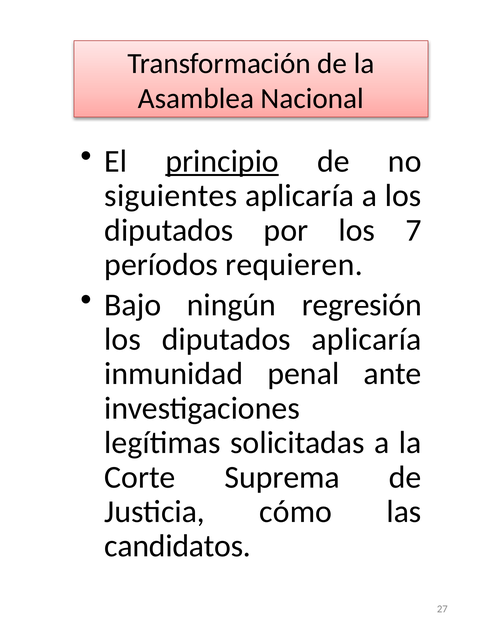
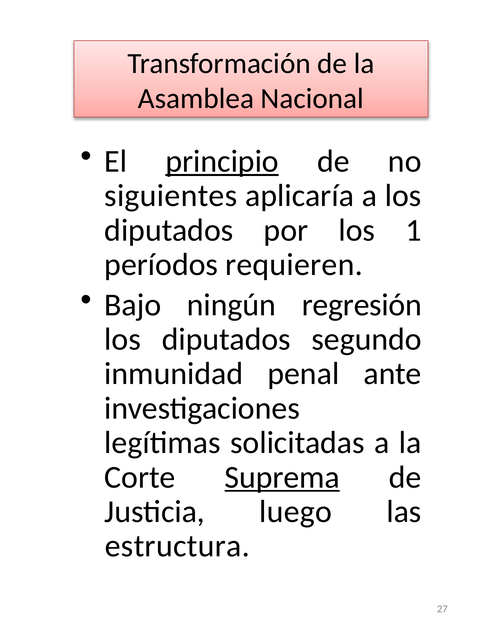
7: 7 -> 1 (413, 230)
diputados aplicaría: aplicaría -> segundo (367, 339)
Suprema underline: none -> present (282, 477)
cómo: cómo -> luego (296, 511)
candidatos: candidatos -> estructura (177, 545)
